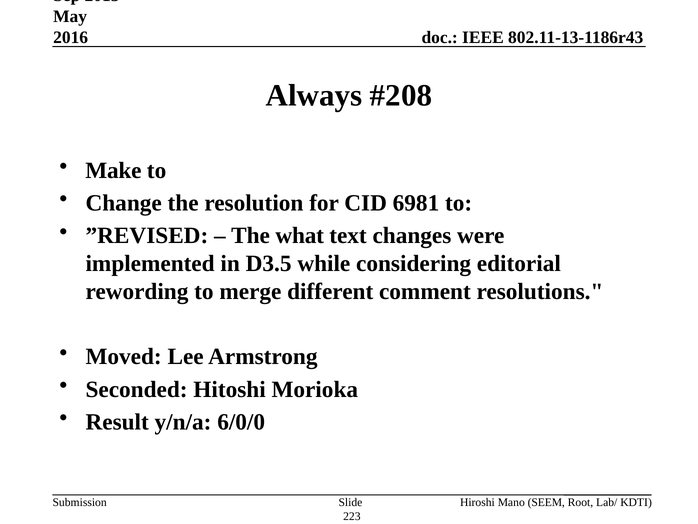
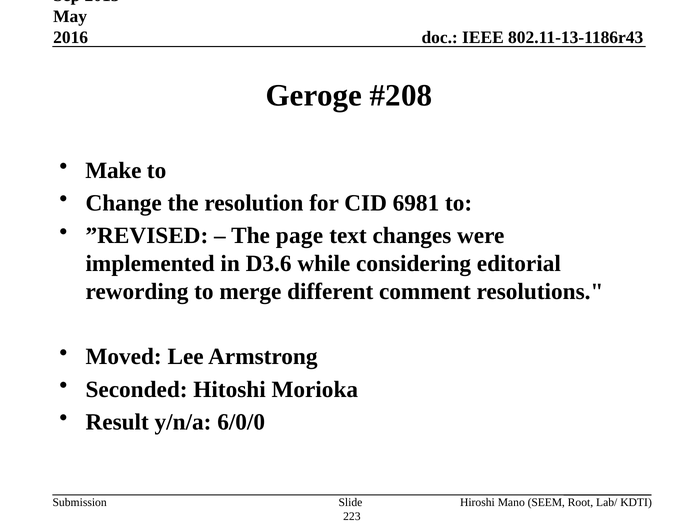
Always: Always -> Geroge (314, 95)
what: what -> page (299, 235)
D3.5: D3.5 -> D3.6 (269, 263)
